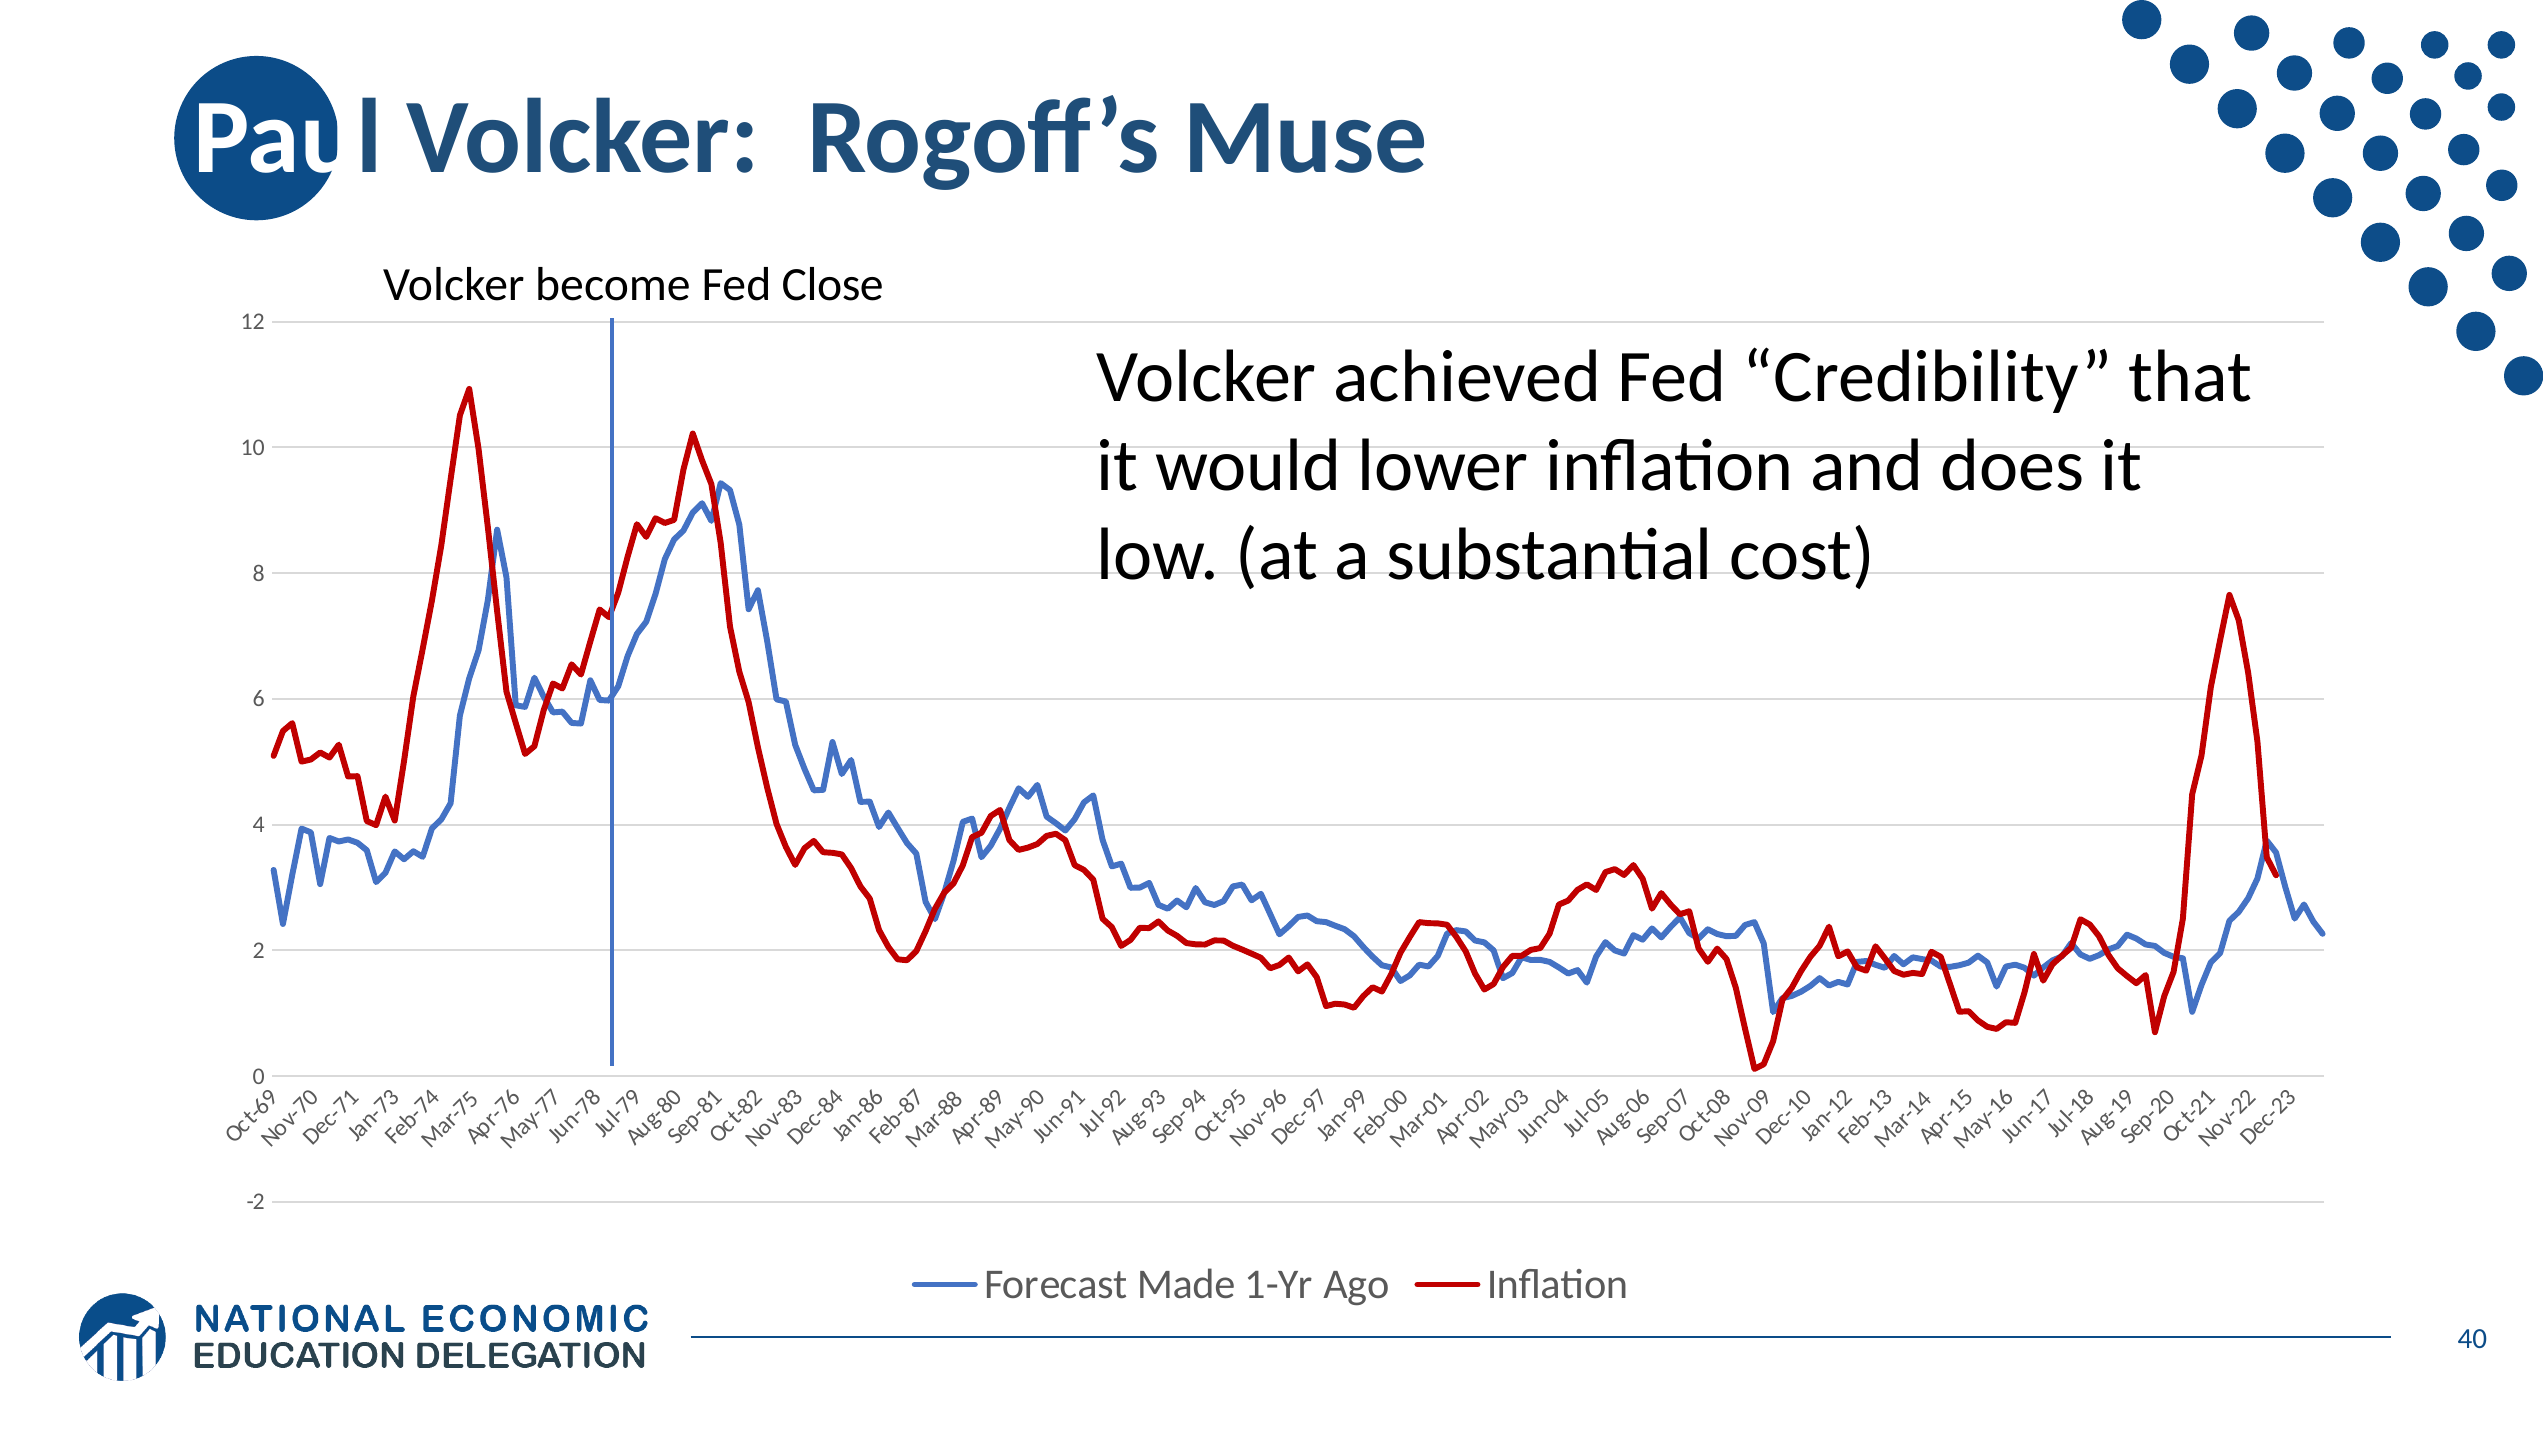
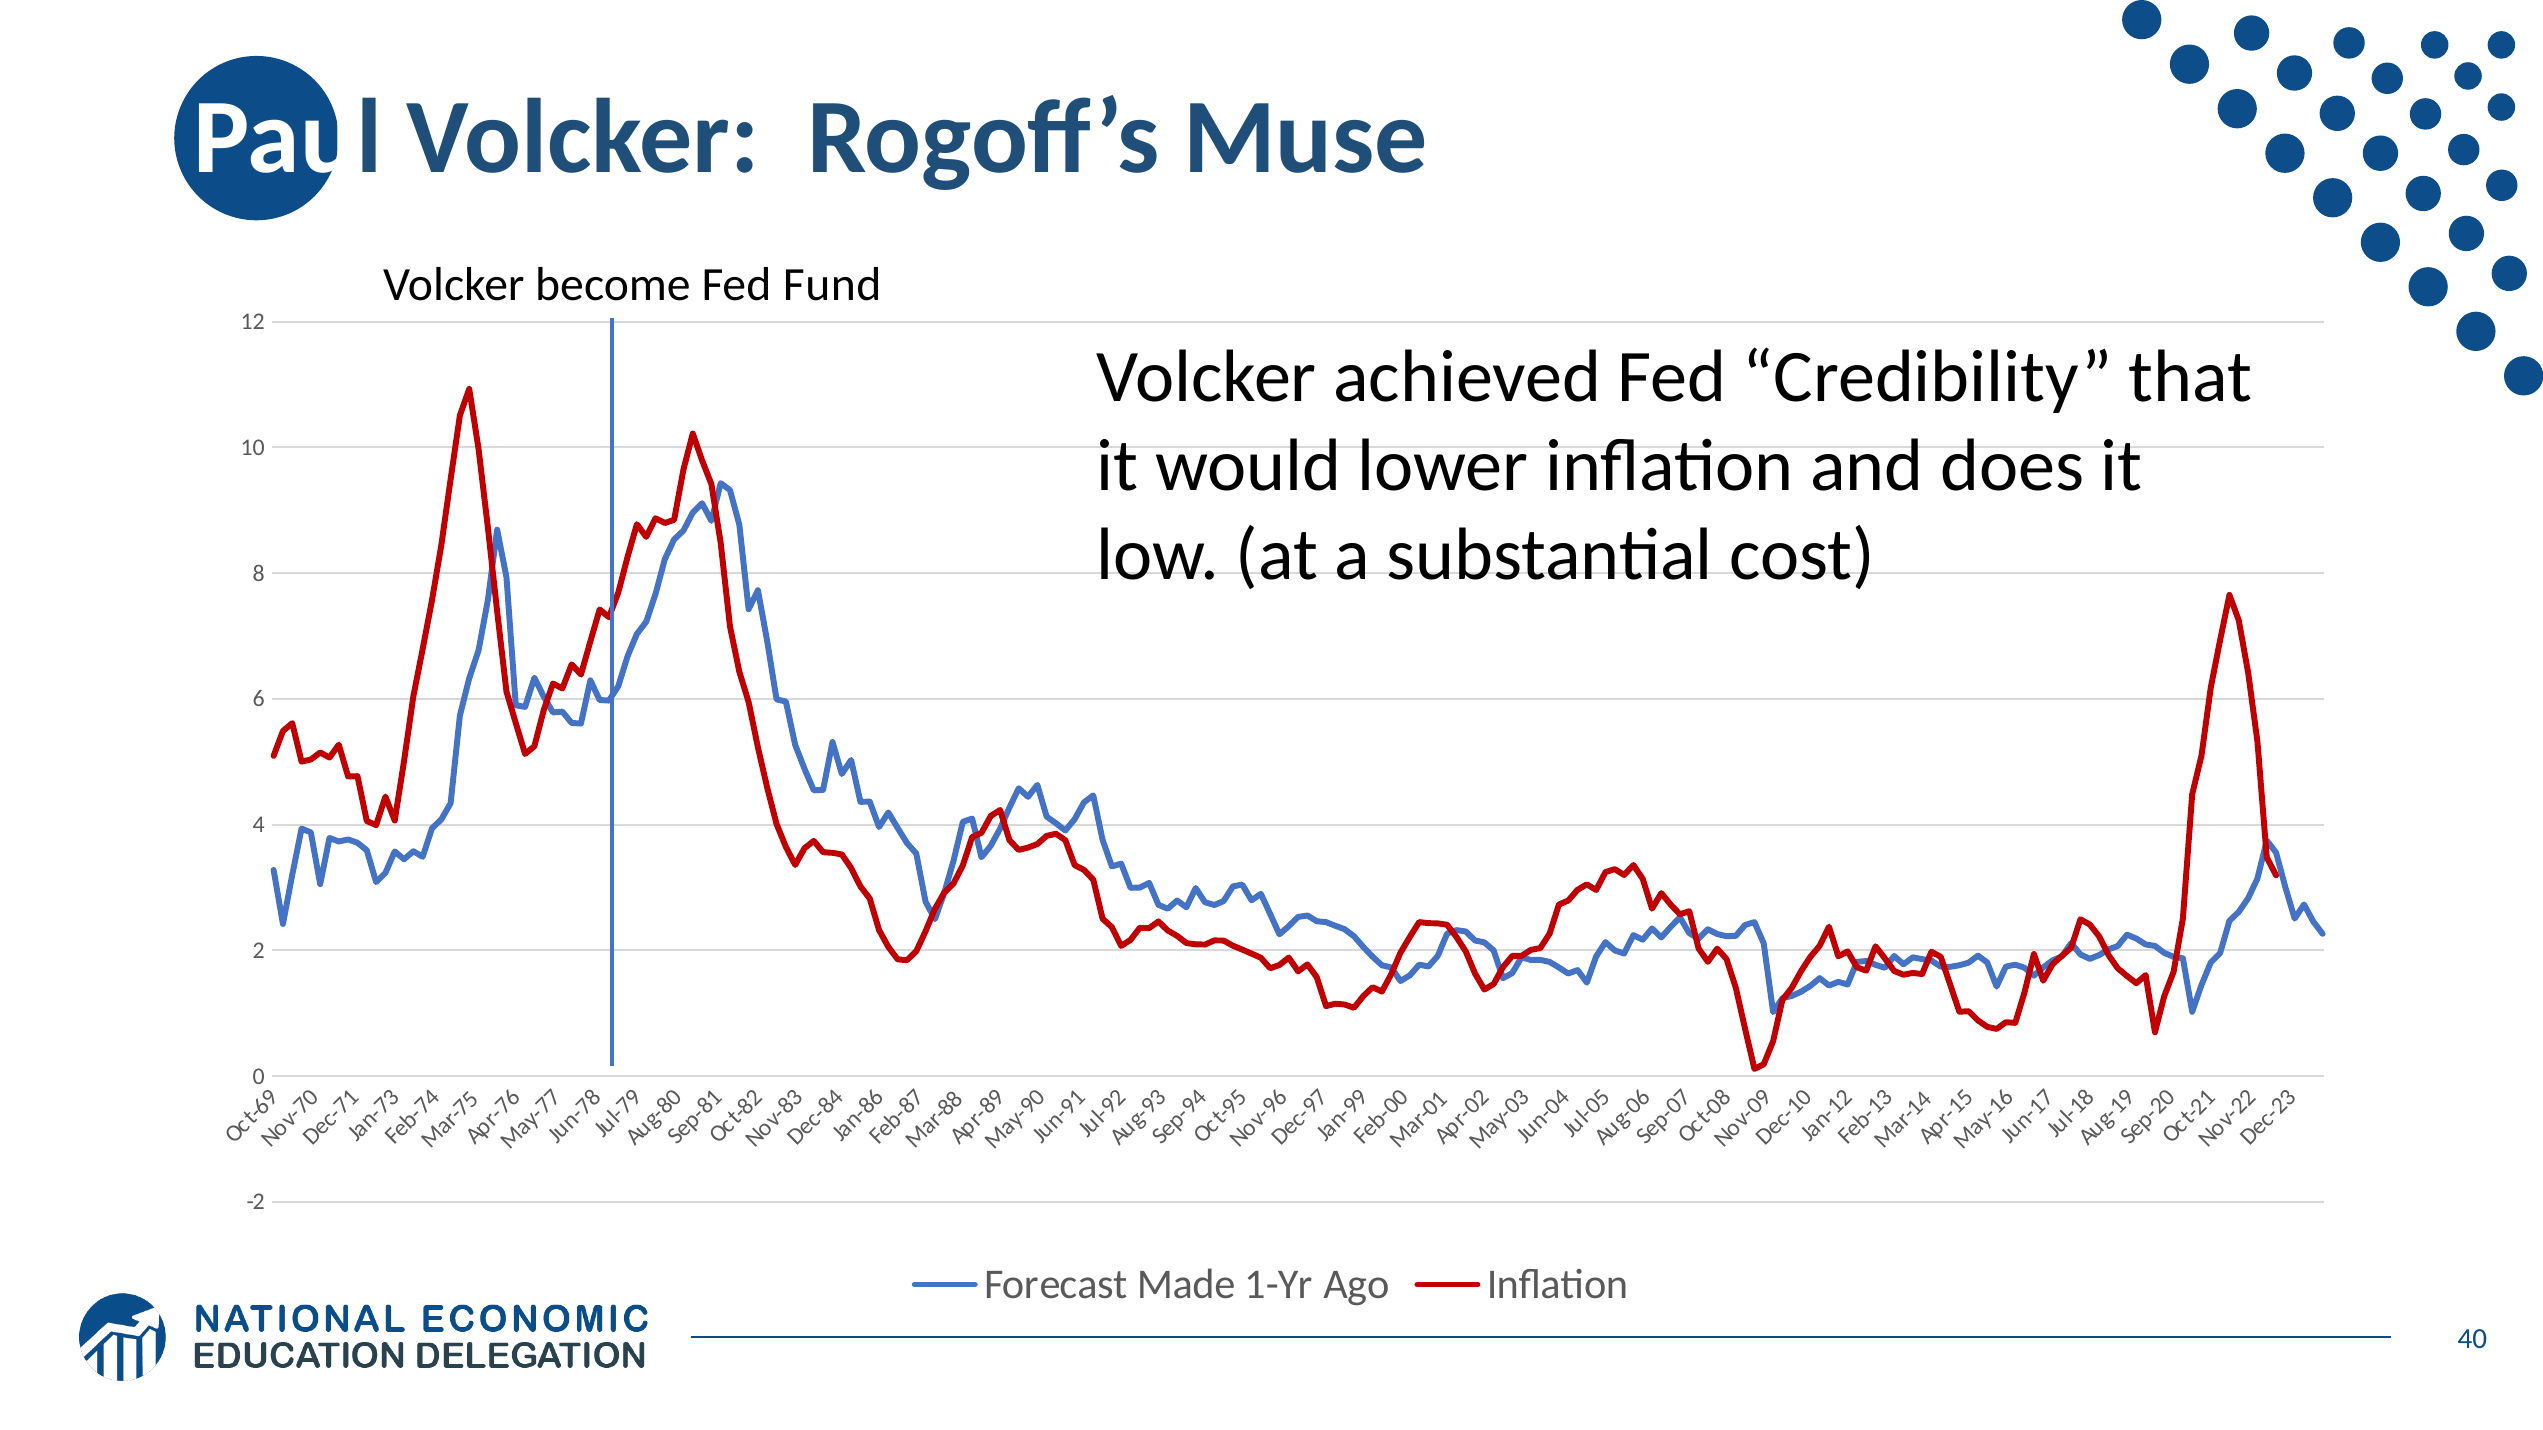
Close: Close -> Fund (832, 285)
